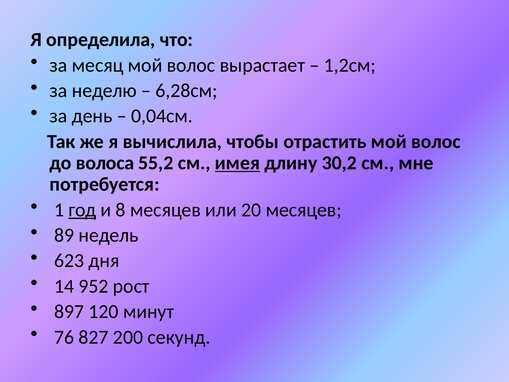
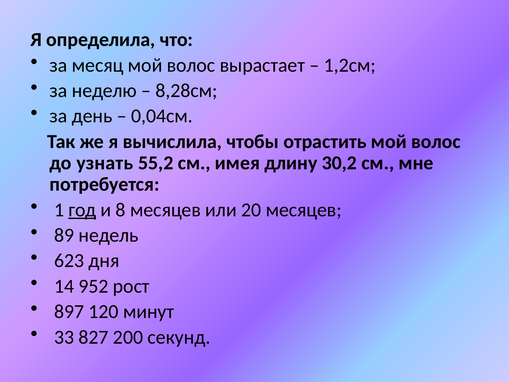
6,28см: 6,28см -> 8,28см (186, 91)
волоса: волоса -> узнать (105, 163)
имея underline: present -> none (237, 163)
76: 76 -> 33 (64, 337)
